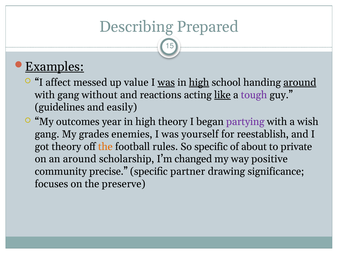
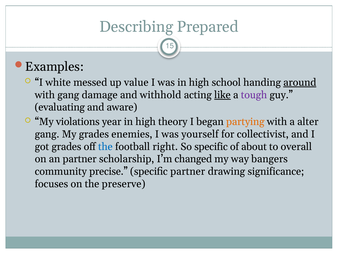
Examples underline: present -> none (55, 67)
affect: affect -> white (58, 82)
was underline: present -> none (166, 82)
high underline: present -> none (199, 82)
without: without -> damage (100, 95)
reactions: reactions -> withhold (161, 95)
guidelines: guidelines -> evaluating (60, 107)
easily: easily -> aware (122, 107)
outcomes: outcomes -> violations (78, 122)
partying colour: purple -> orange (245, 122)
wish: wish -> alter (308, 122)
reestablish: reestablish -> collectivist (263, 134)
got theory: theory -> grades (66, 146)
the colour: orange -> blue (105, 146)
rules: rules -> right (165, 146)
private: private -> overall (296, 146)
an around: around -> partner (80, 159)
positive: positive -> bangers (270, 159)
